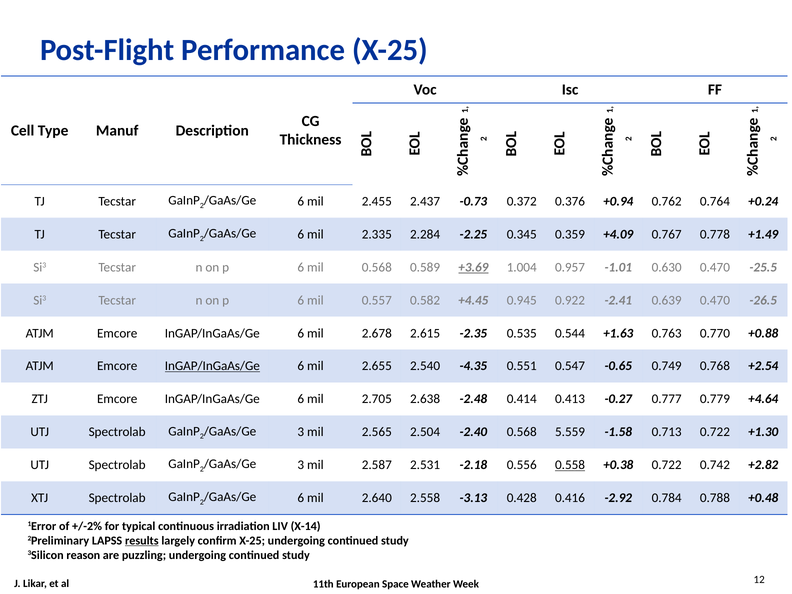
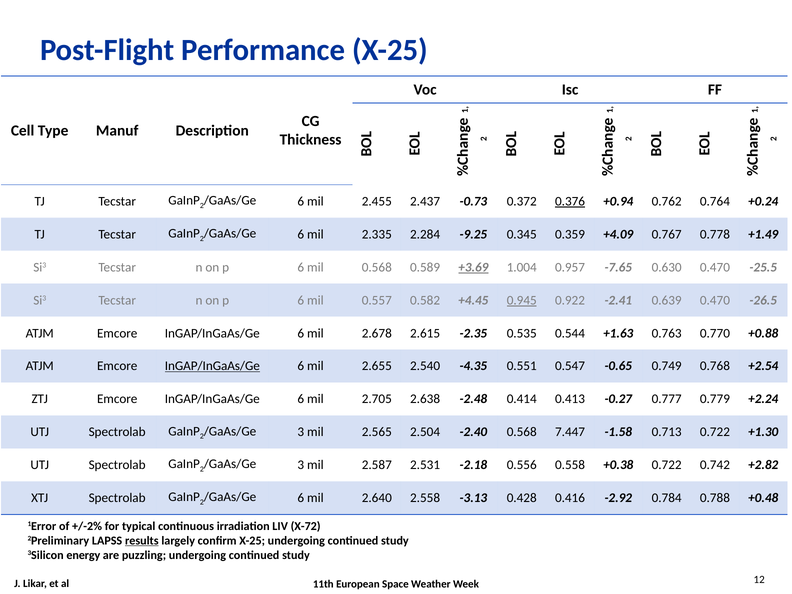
0.376 underline: none -> present (570, 201)
-2.25: -2.25 -> -9.25 (473, 234)
-1.01: -1.01 -> -7.65 (618, 267)
0.945 underline: none -> present (522, 300)
+4.64: +4.64 -> +2.24 (763, 399)
5.559: 5.559 -> 7.447 (570, 432)
0.558 underline: present -> none (570, 465)
X-14: X-14 -> X-72 (306, 526)
reason: reason -> energy (83, 555)
